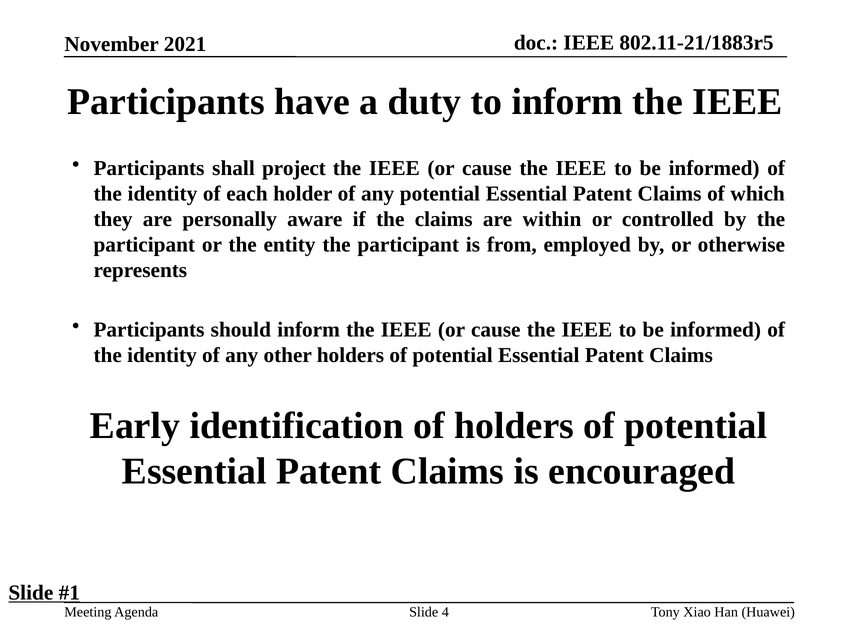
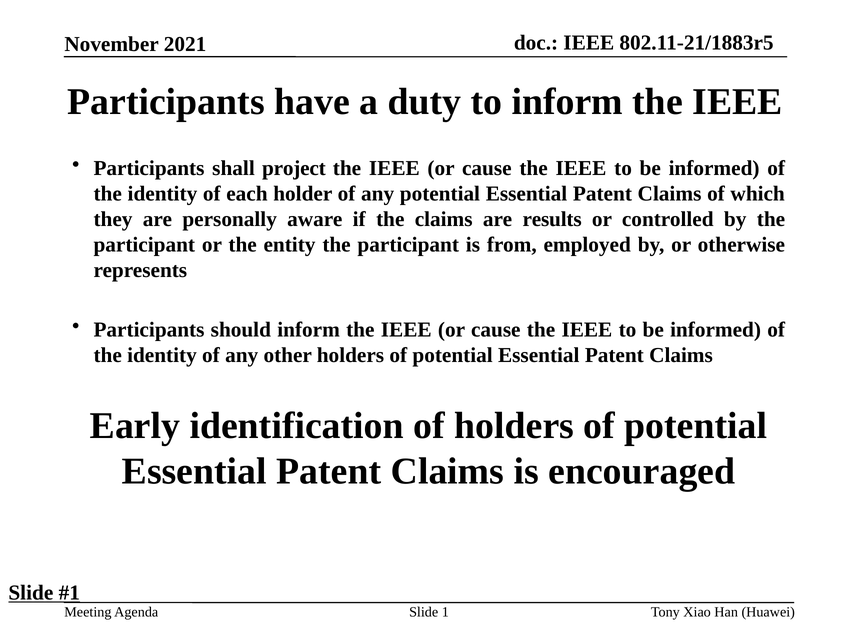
within: within -> results (552, 219)
4: 4 -> 1 (445, 612)
